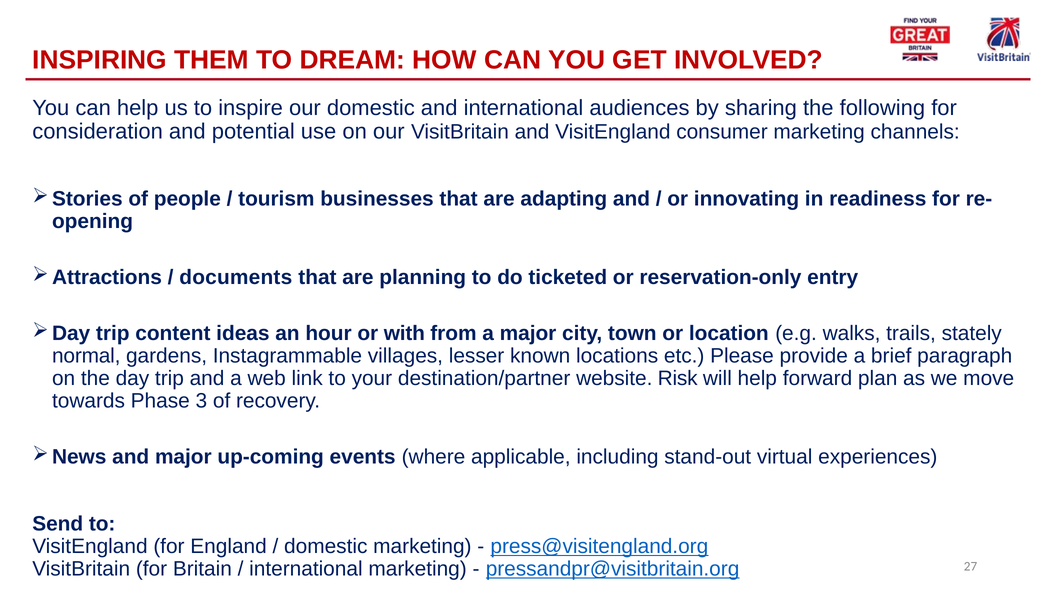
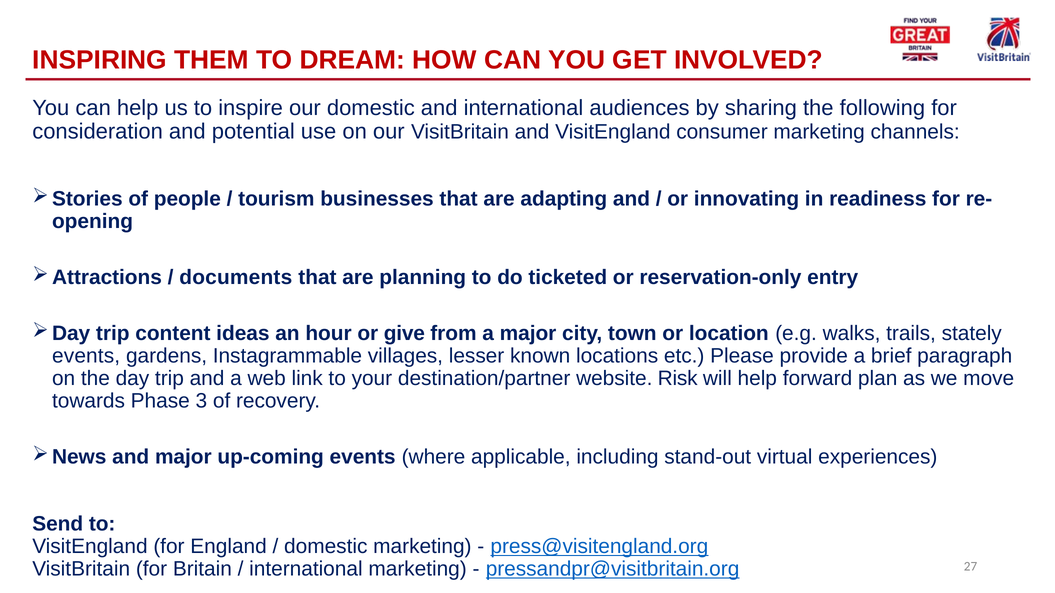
with: with -> give (404, 334)
normal: normal -> events (86, 356)
